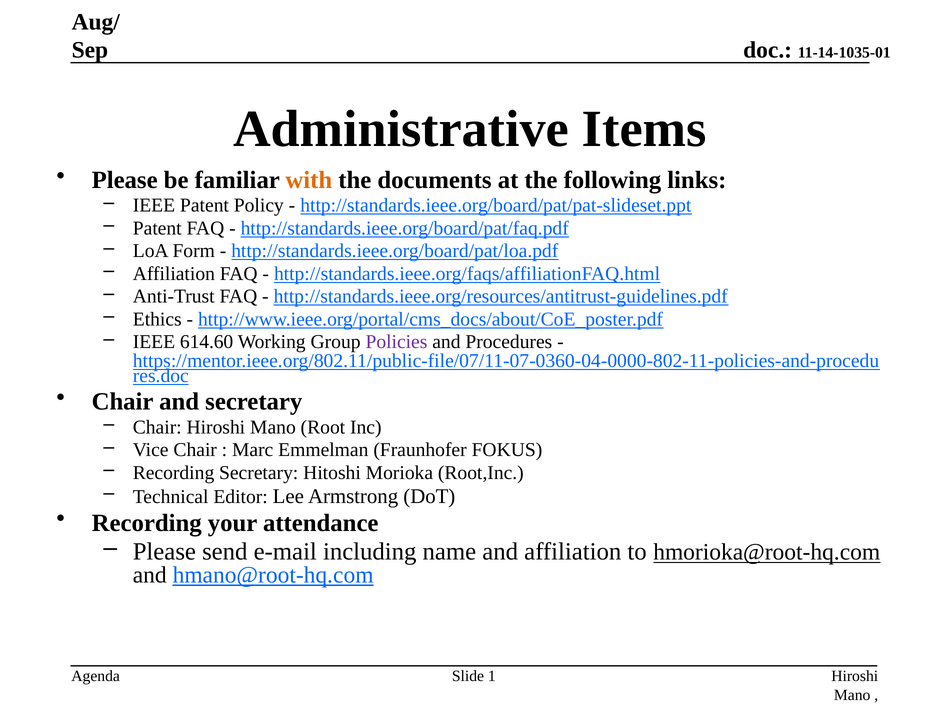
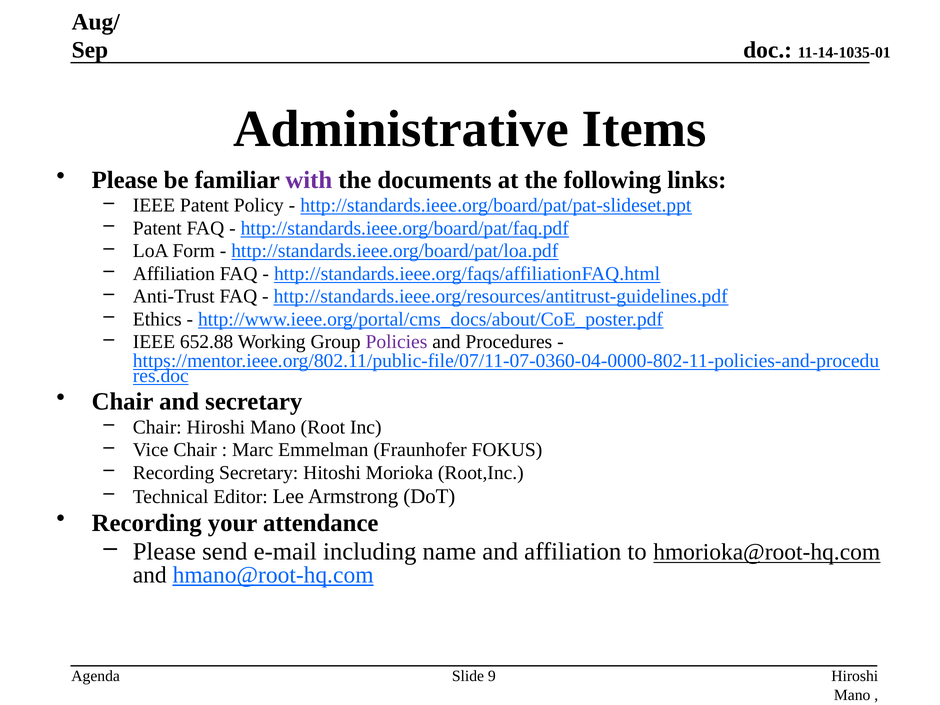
with colour: orange -> purple (309, 180)
614.60: 614.60 -> 652.88 (207, 342)
1: 1 -> 9 (492, 676)
